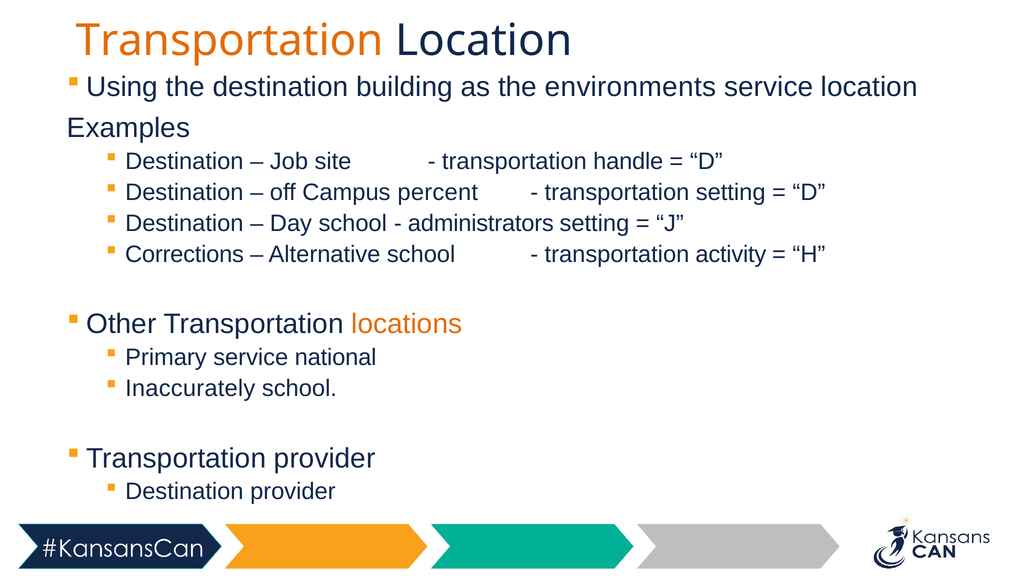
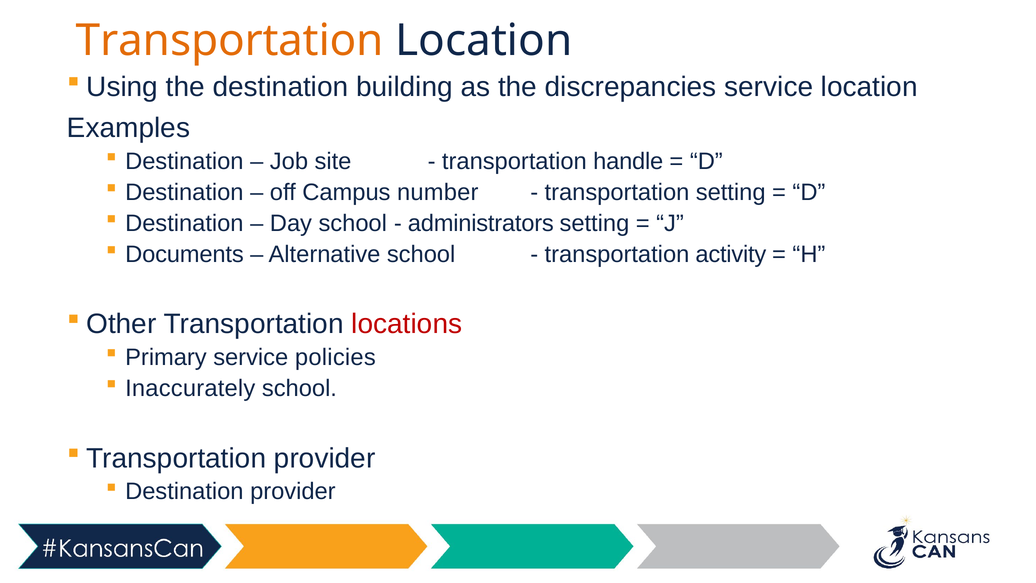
environments: environments -> discrepancies (631, 87)
percent: percent -> number (438, 192)
Corrections: Corrections -> Documents (184, 254)
locations colour: orange -> red (407, 324)
national: national -> policies (335, 357)
